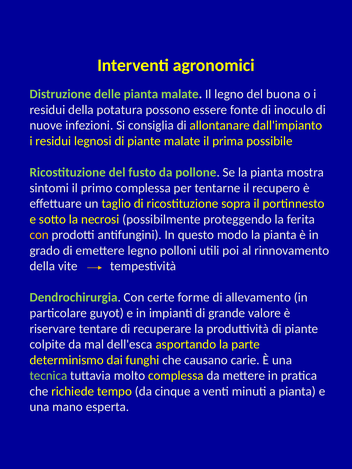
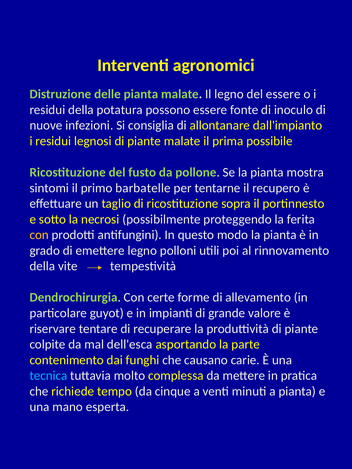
del buona: buona -> essere (283, 94)
primo complessa: complessa -> barbatelle (143, 188)
determinismo: determinismo -> contenimento (67, 360)
tecnica colour: light green -> light blue (48, 376)
